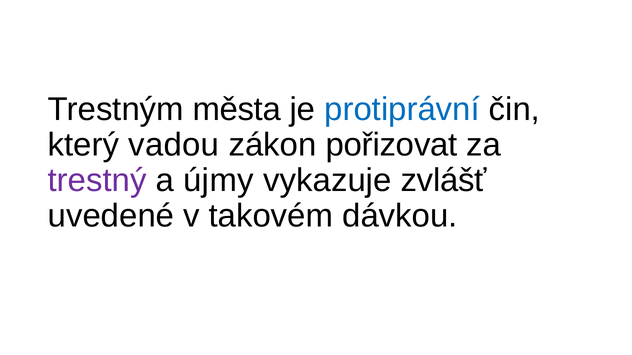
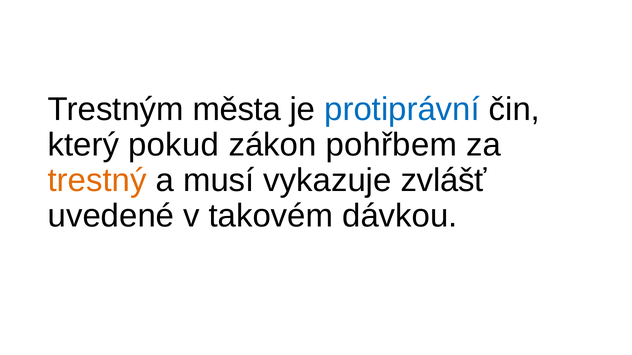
vadou: vadou -> pokud (174, 145)
pořizovat: pořizovat -> pohřbem (391, 145)
trestný colour: purple -> orange (97, 181)
újmy: újmy -> musí (219, 181)
